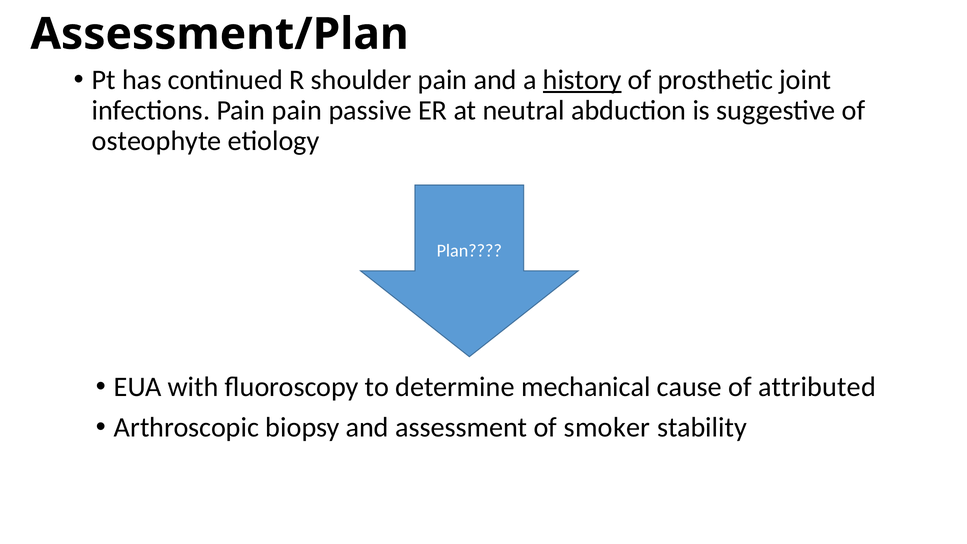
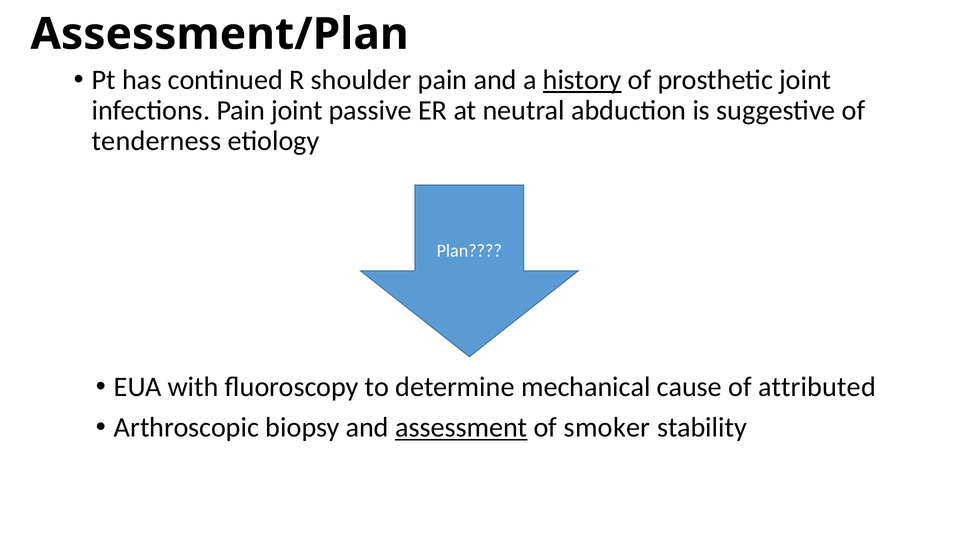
Pain pain: pain -> joint (297, 110)
osteophyte: osteophyte -> tenderness (157, 141)
assessment underline: none -> present (461, 428)
